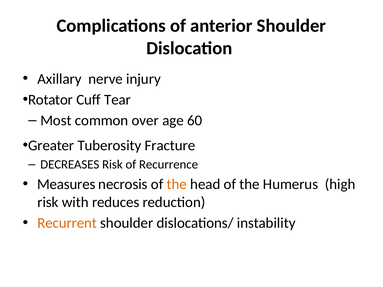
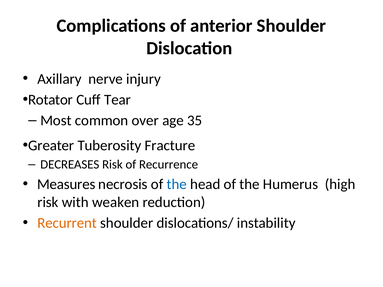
60: 60 -> 35 (195, 121)
the colour: orange -> blue (177, 184)
reduces: reduces -> weaken (116, 202)
